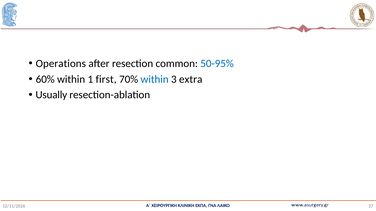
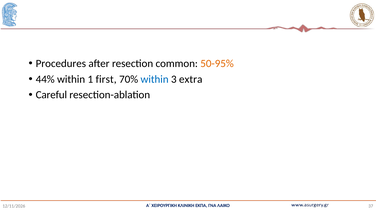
Operations: Operations -> Procedures (61, 64)
50-95% colour: blue -> orange (217, 64)
60%: 60% -> 44% (45, 79)
Usually: Usually -> Careful (51, 95)
